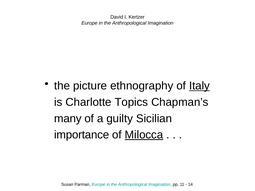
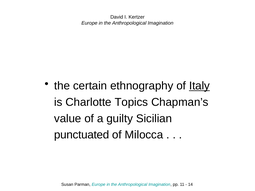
picture: picture -> certain (90, 86)
many: many -> value (68, 119)
importance: importance -> punctuated (82, 135)
Milocca underline: present -> none (144, 135)
